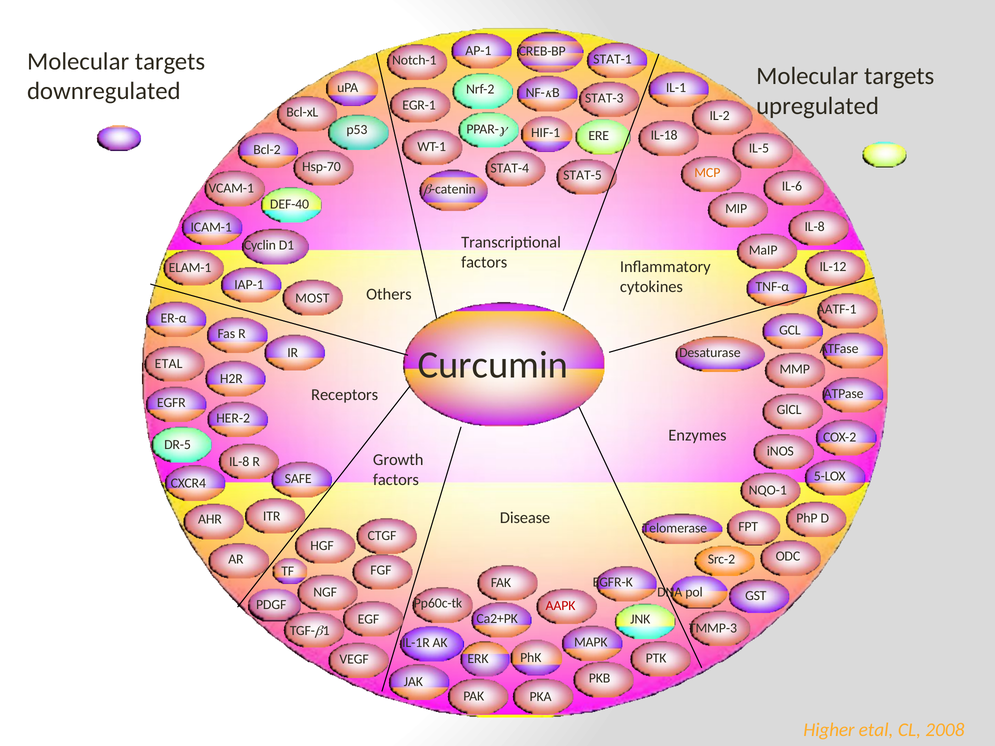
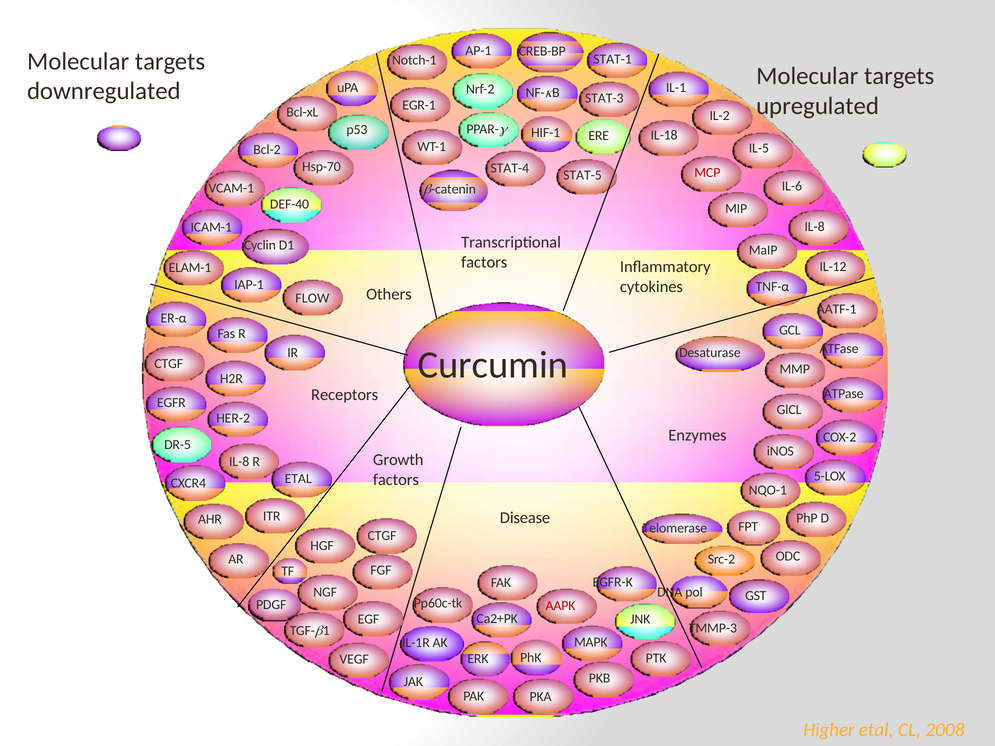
MCP colour: orange -> red (707, 173)
MOST: MOST -> FLOW (312, 298)
ETAL: ETAL -> CTGF (169, 364)
SAFE: SAFE -> ETAL (298, 479)
